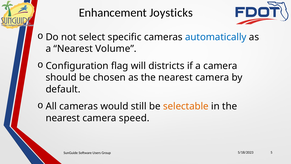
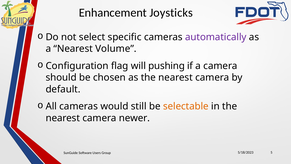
automatically colour: blue -> purple (216, 37)
districts: districts -> pushing (167, 66)
speed: speed -> newer (134, 118)
